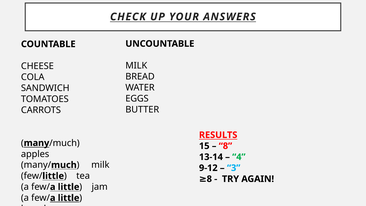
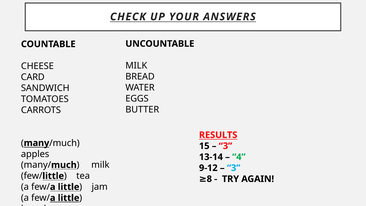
COLA: COLA -> CARD (33, 77)
8: 8 -> 3 (225, 146)
